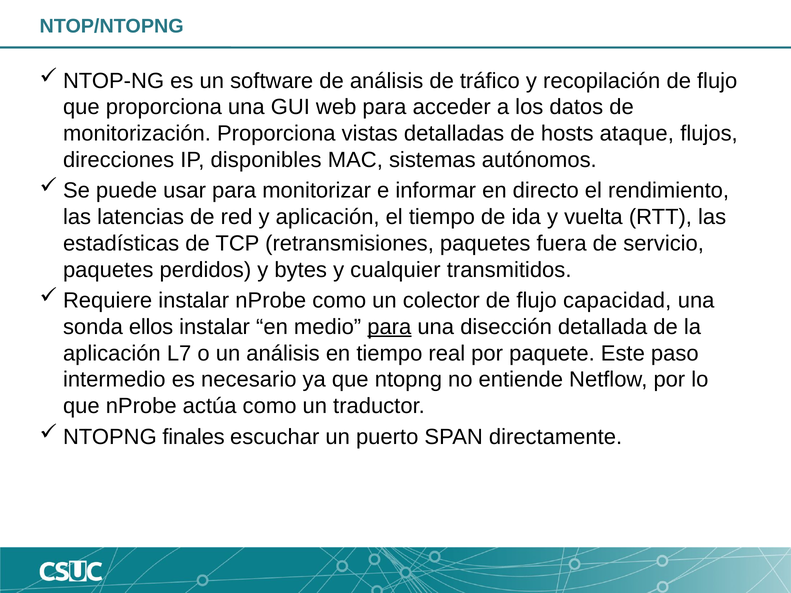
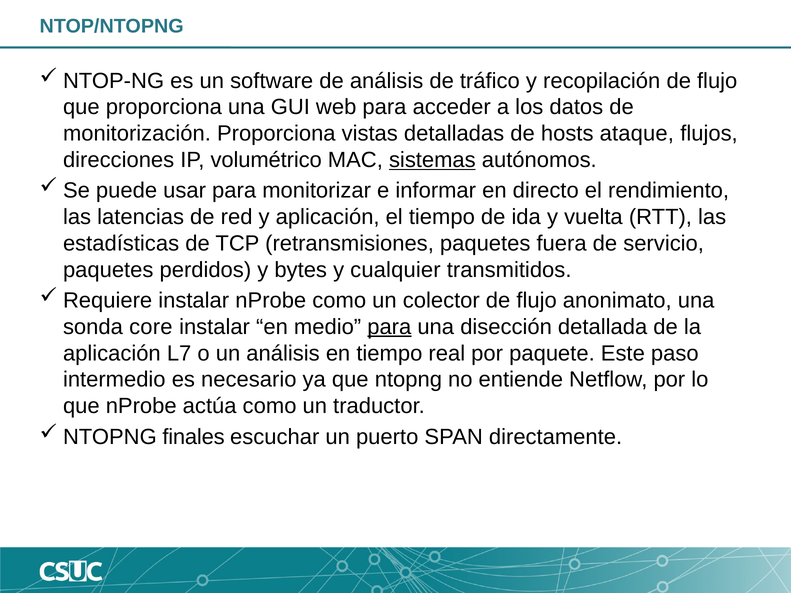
disponibles: disponibles -> volumétrico (266, 160)
sistemas underline: none -> present (432, 160)
capacidad: capacidad -> anonimato (617, 301)
ellos: ellos -> core (151, 327)
